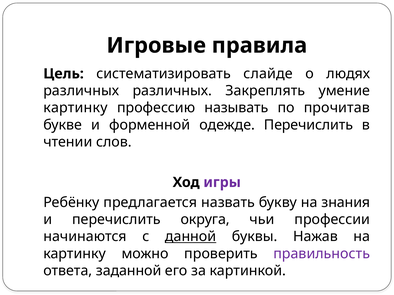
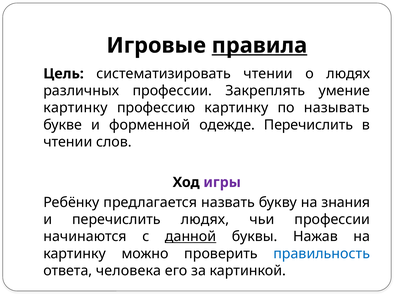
правила underline: none -> present (259, 46)
систематизировать слайде: слайде -> чтении (268, 74)
различных различных: различных -> профессии (172, 91)
профессию называть: называть -> картинку (236, 108)
прочитав: прочитав -> называть (337, 108)
перечислить округа: округа -> людях (205, 220)
правильность colour: purple -> blue (322, 254)
заданной: заданной -> человека (129, 271)
